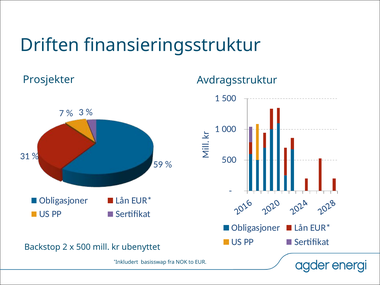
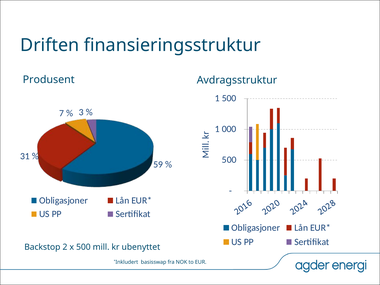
Prosjekter: Prosjekter -> Produsent (49, 80)
